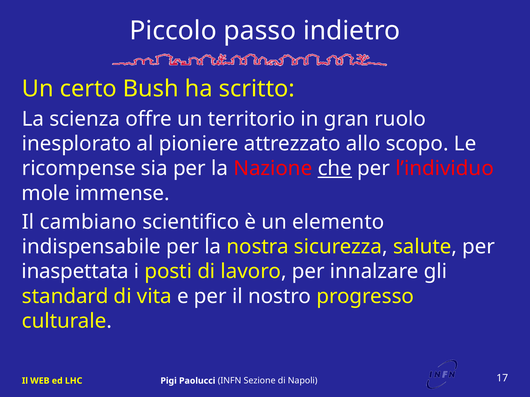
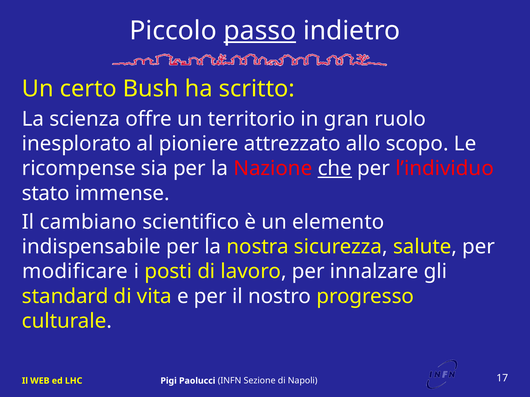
passo underline: none -> present (260, 31)
mole: mole -> stato (46, 193)
inaspettata: inaspettata -> modificare (75, 272)
